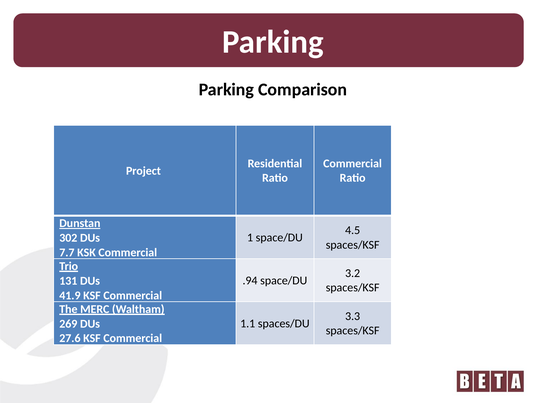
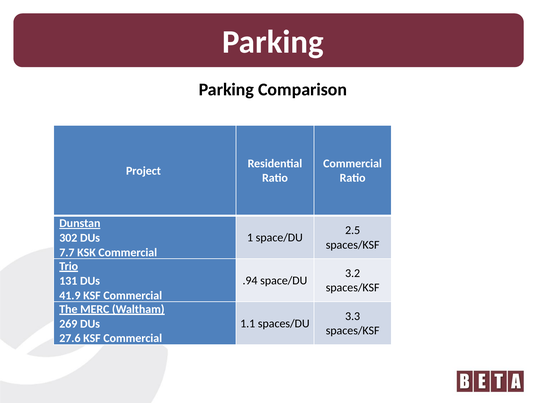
4.5: 4.5 -> 2.5 (353, 230)
